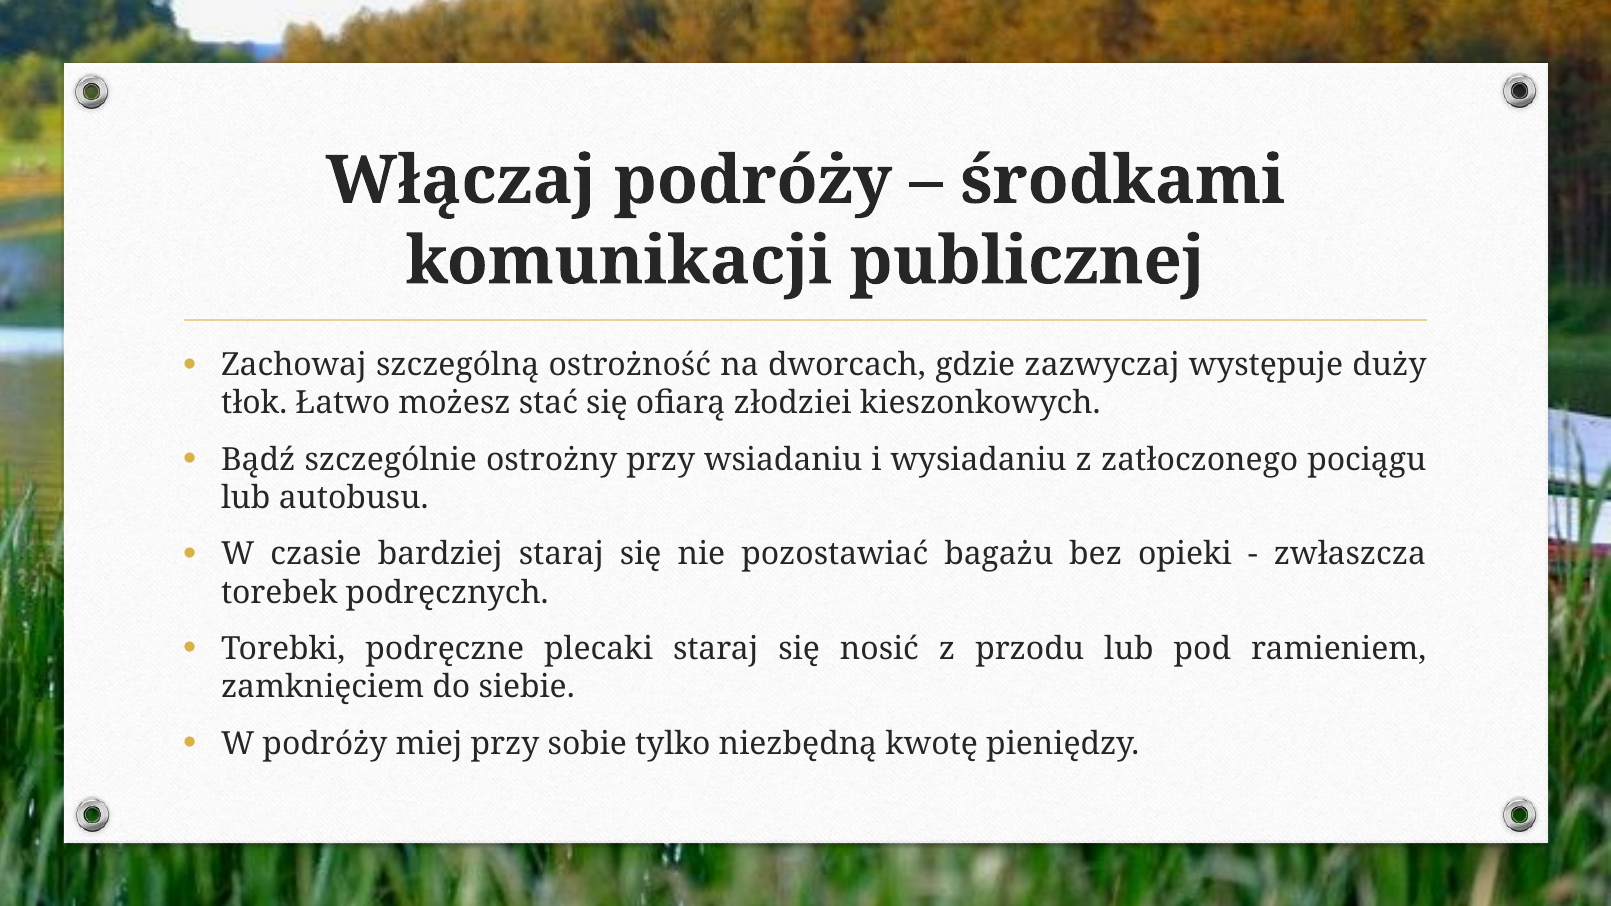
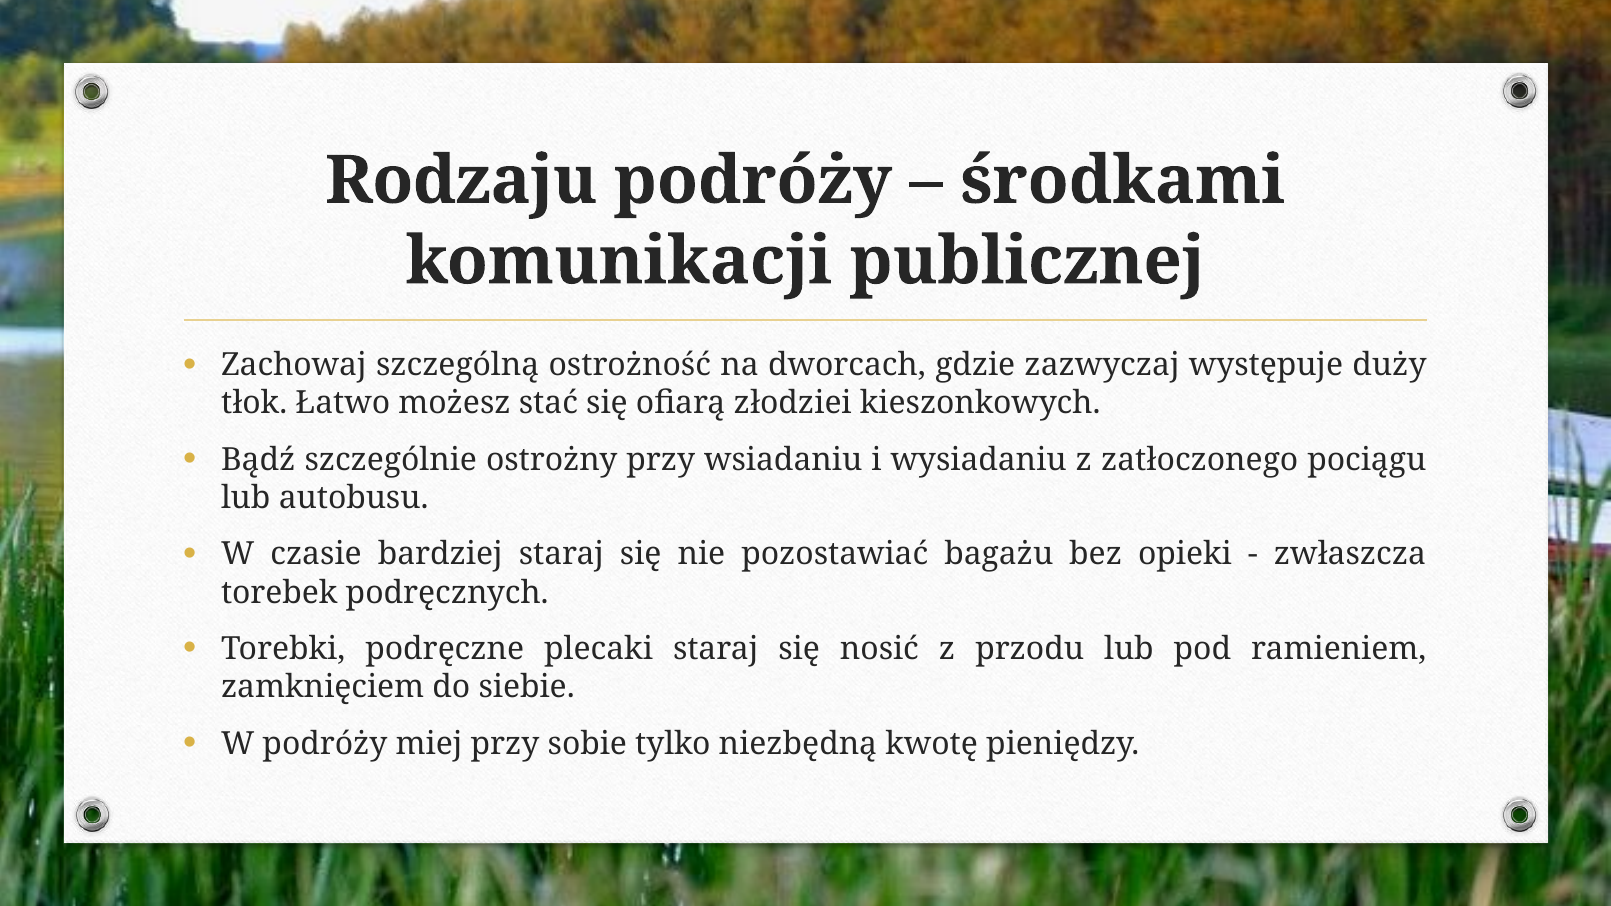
Włączaj: Włączaj -> Rodzaju (461, 181)
